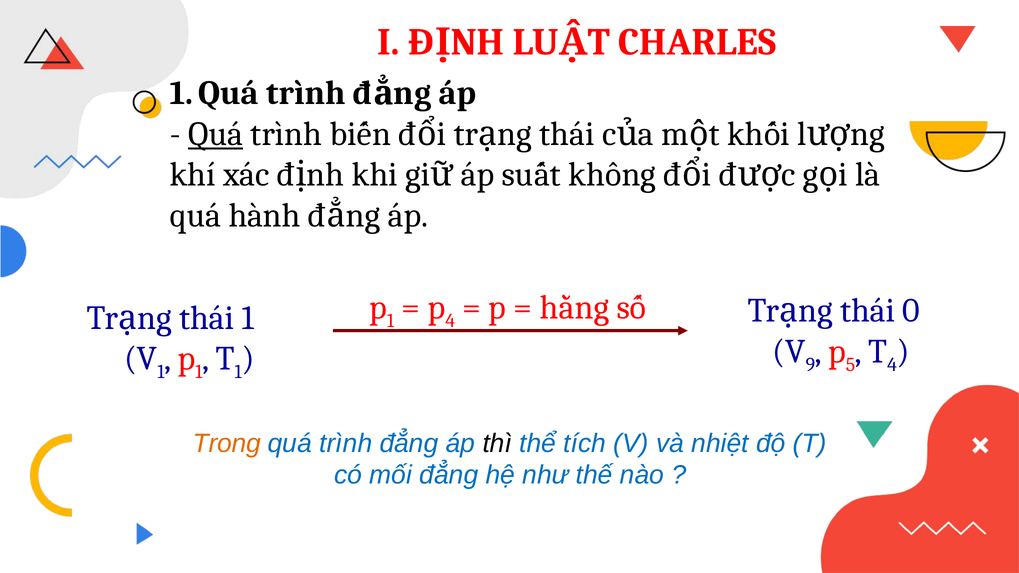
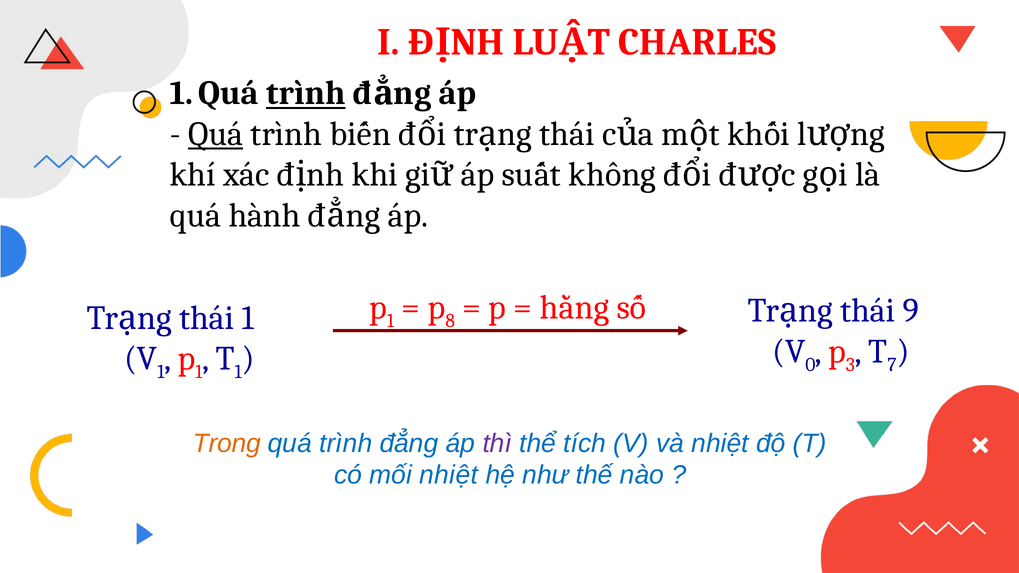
trình underline: none -> present (306, 93)
p 4: 4 -> 8 (450, 321)
0: 0 -> 9 (911, 311)
9: 9 -> 0 (810, 365)
5: 5 -> 3 (850, 365)
T 4: 4 -> 7 (892, 365)
thì colour: black -> purple (497, 443)
mối đẳng: đẳng -> nhiệt (449, 475)
